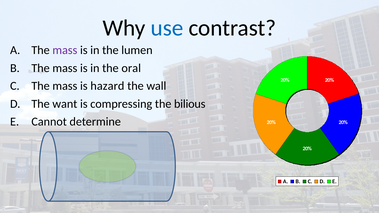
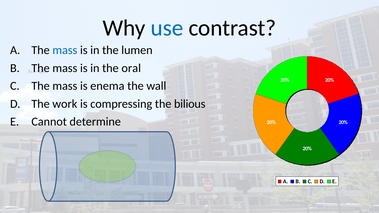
mass colour: purple -> blue (65, 50)
hazard: hazard -> enema (107, 86)
want: want -> work (65, 104)
